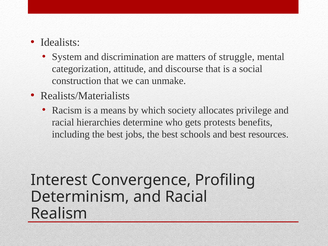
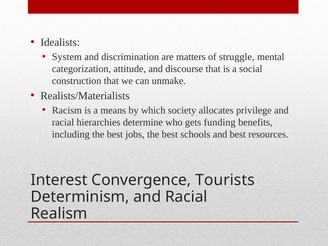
protests: protests -> funding (220, 122)
Profiling: Profiling -> Tourists (225, 180)
